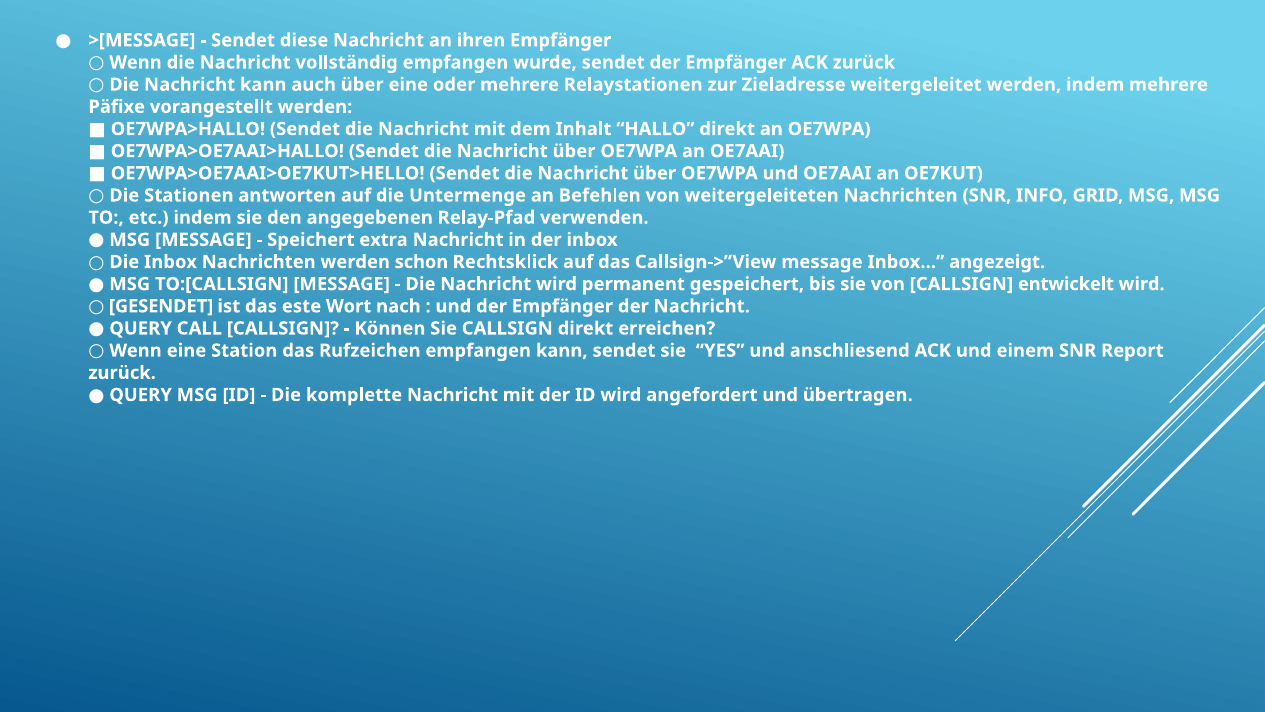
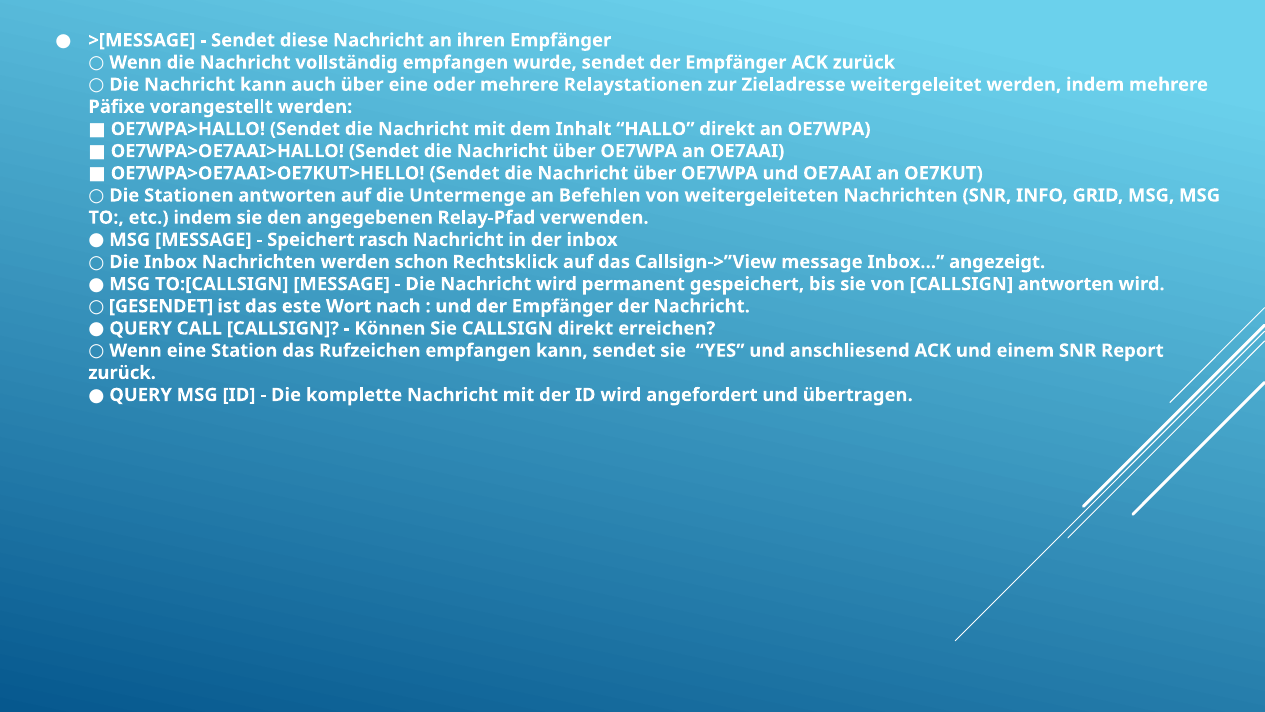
extra: extra -> rasch (384, 240)
CALLSIGN entwickelt: entwickelt -> antworten (1066, 284)
